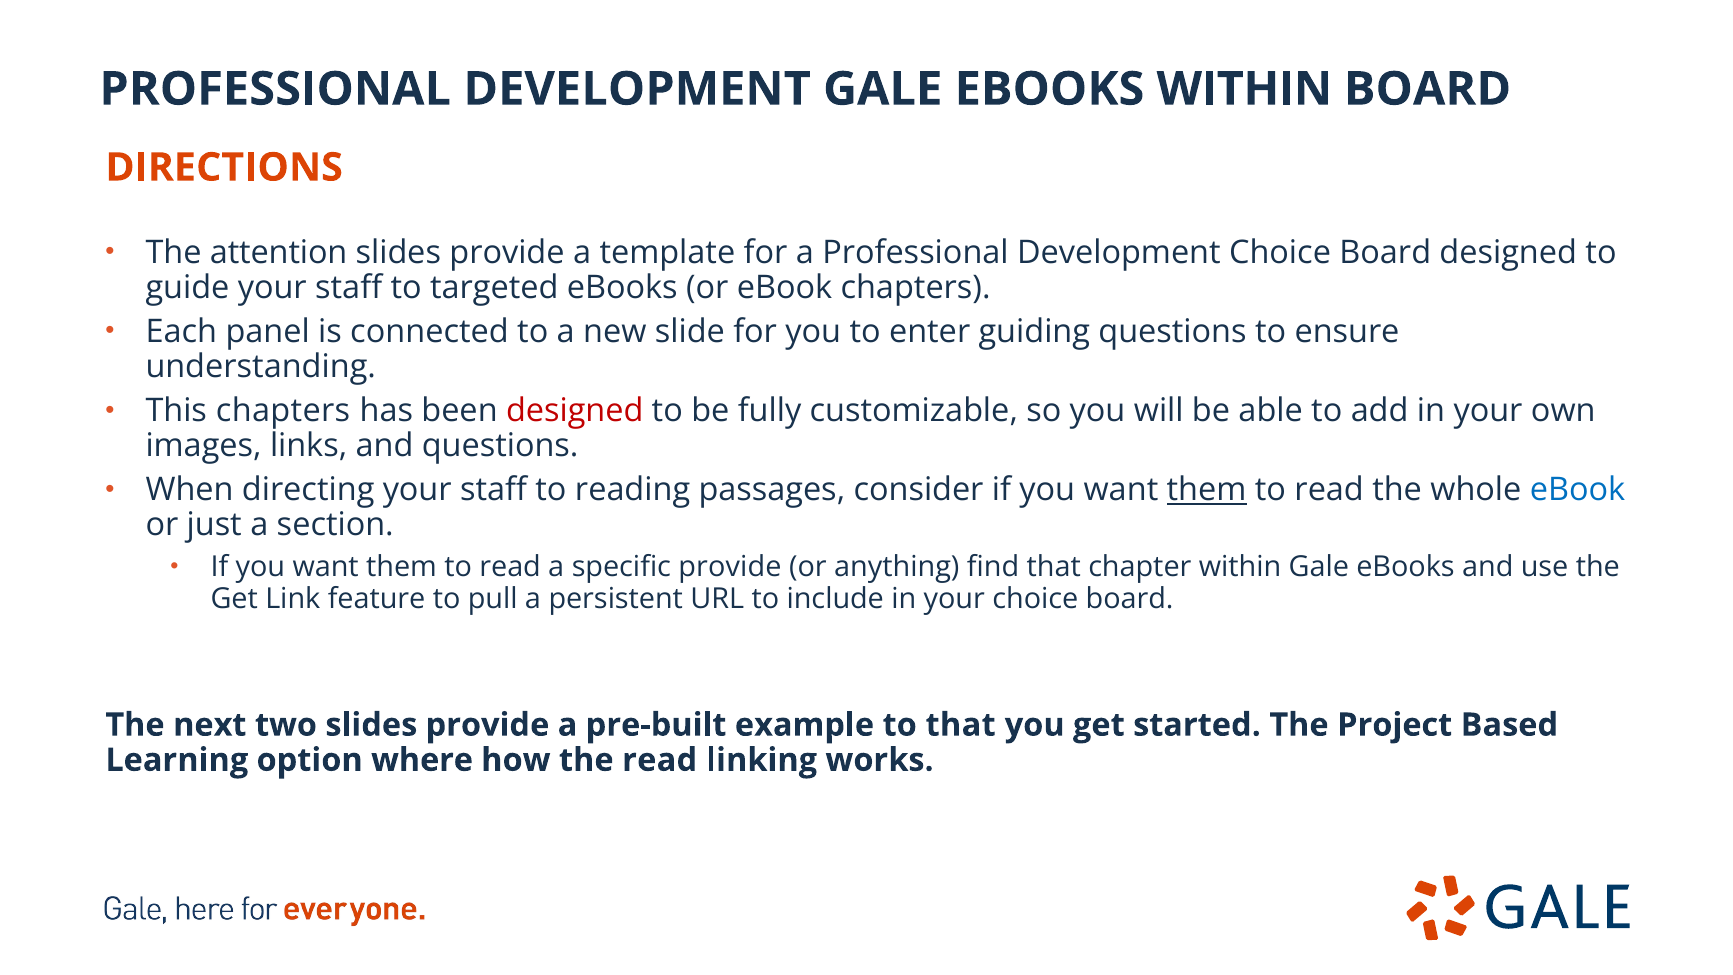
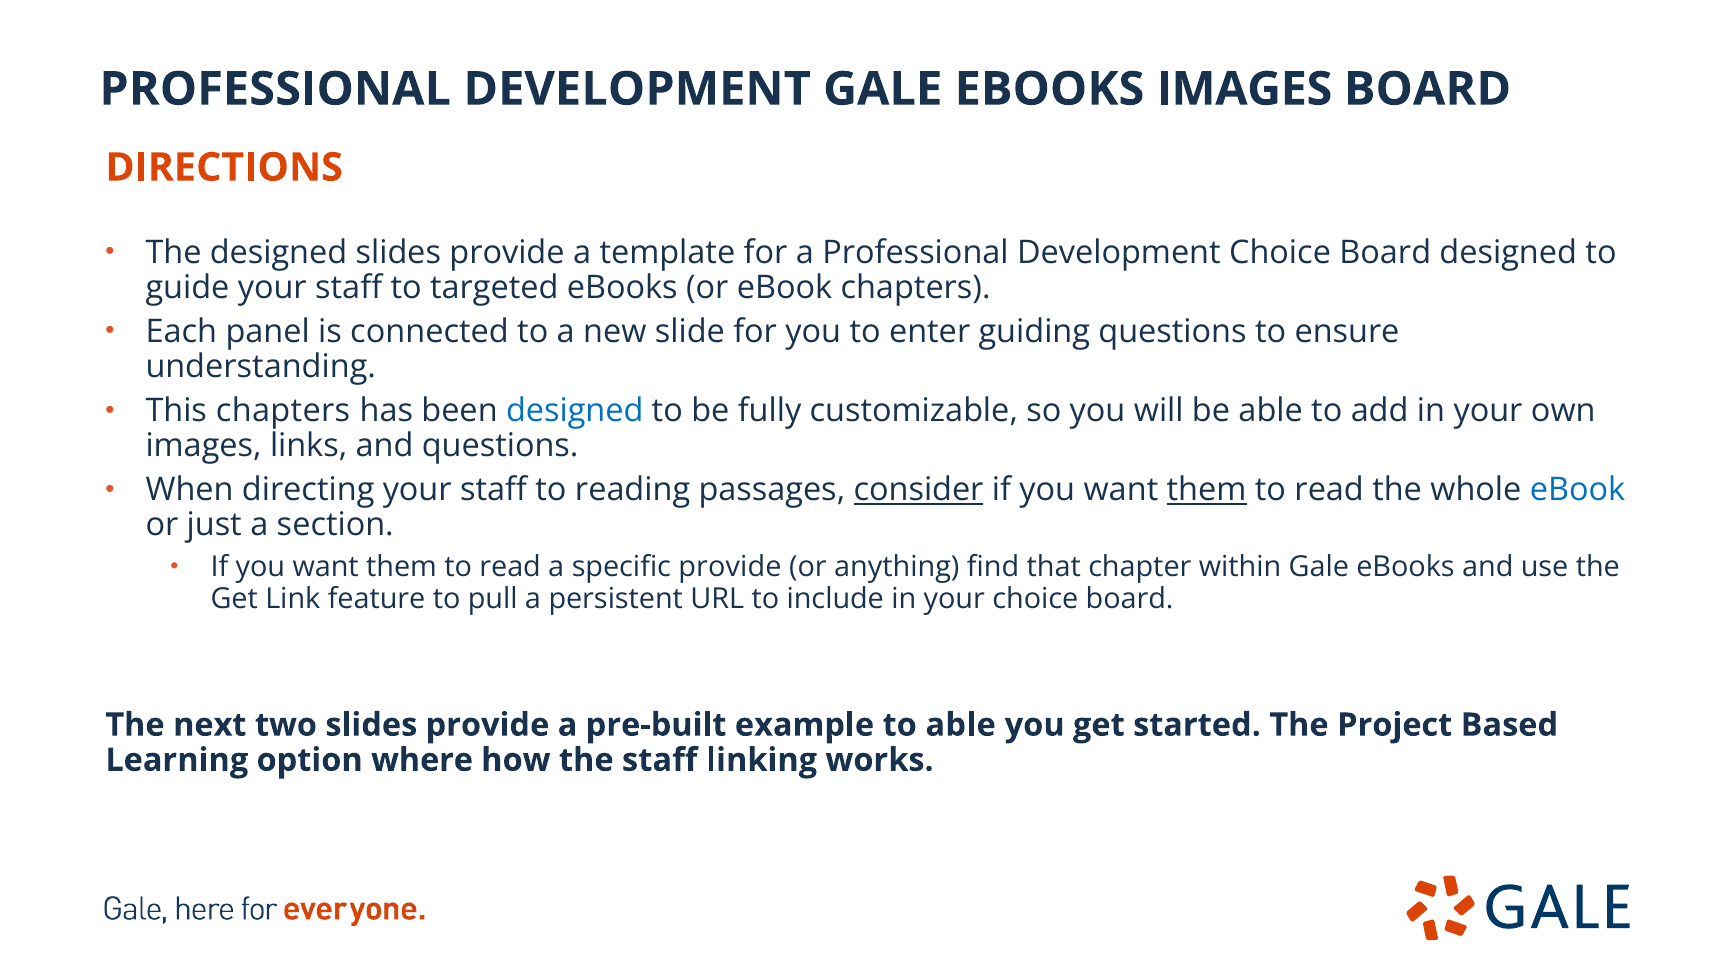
EBOOKS WITHIN: WITHIN -> IMAGES (1244, 89)
The attention: attention -> designed (279, 252)
designed colour: red -> blue (575, 411)
consider underline: none -> present (919, 490)
to that: that -> able (961, 725)
the read: read -> staff (660, 760)
